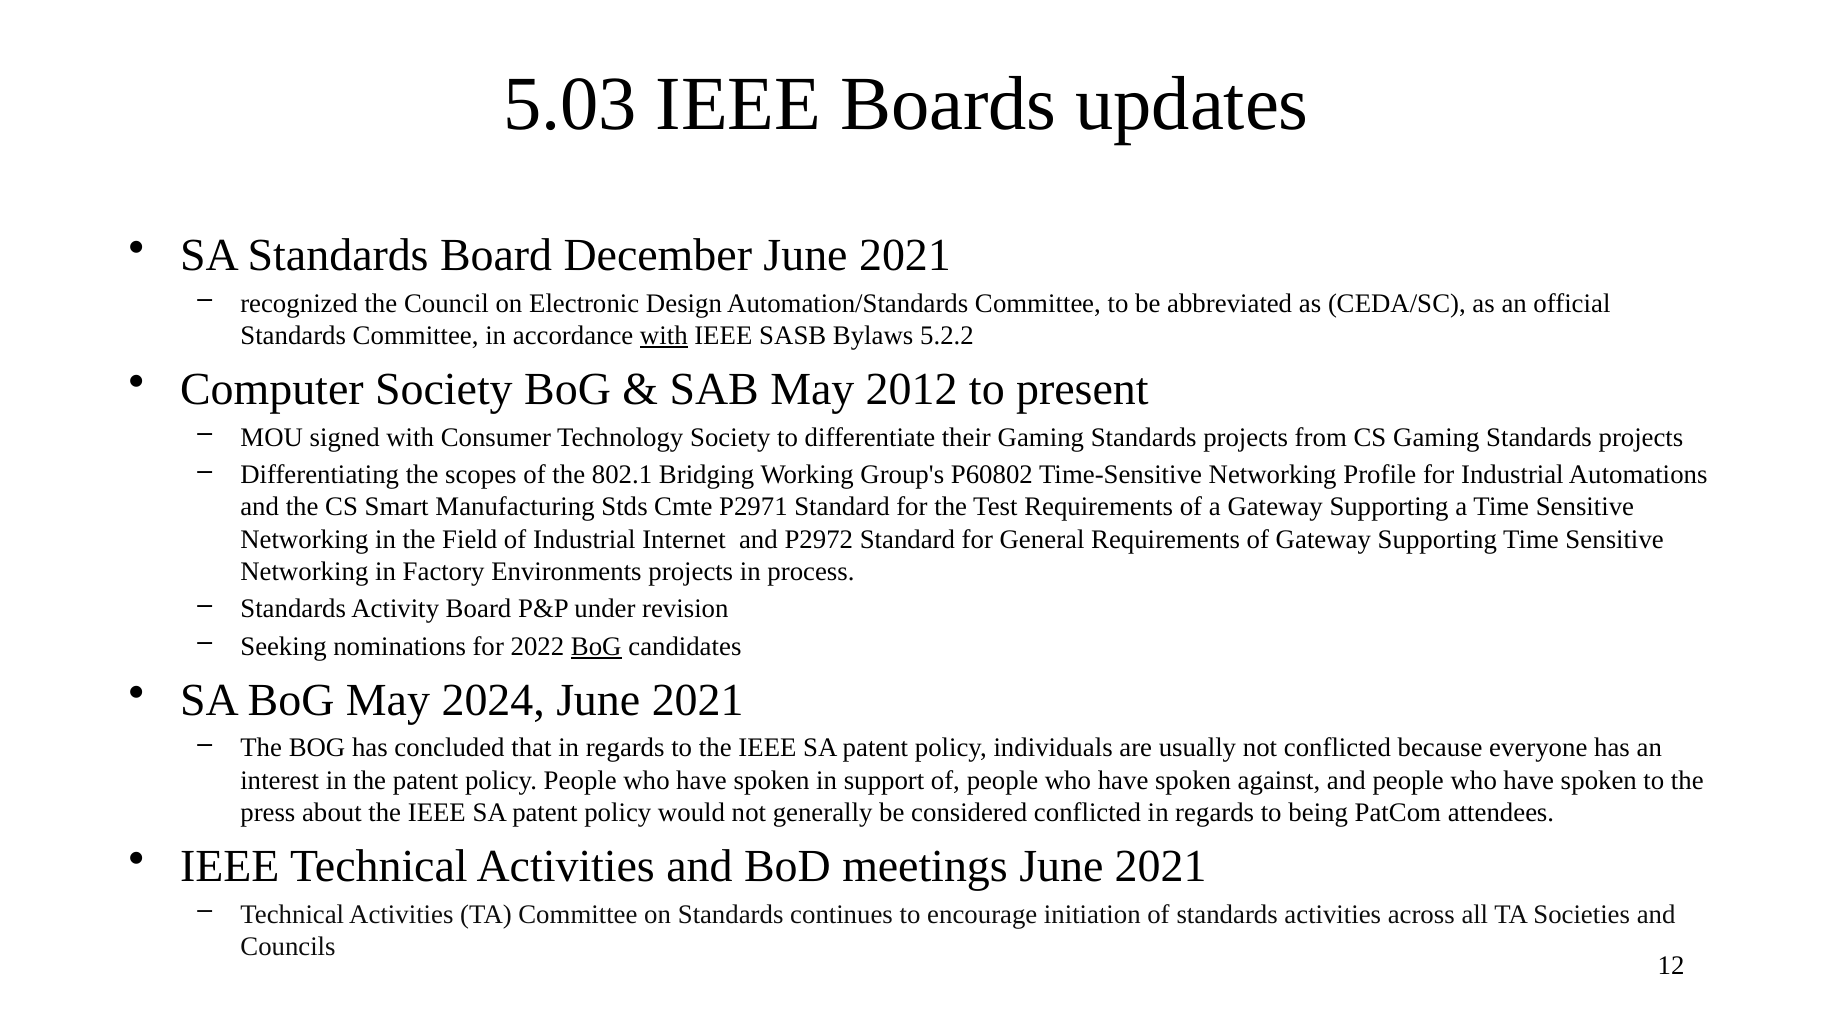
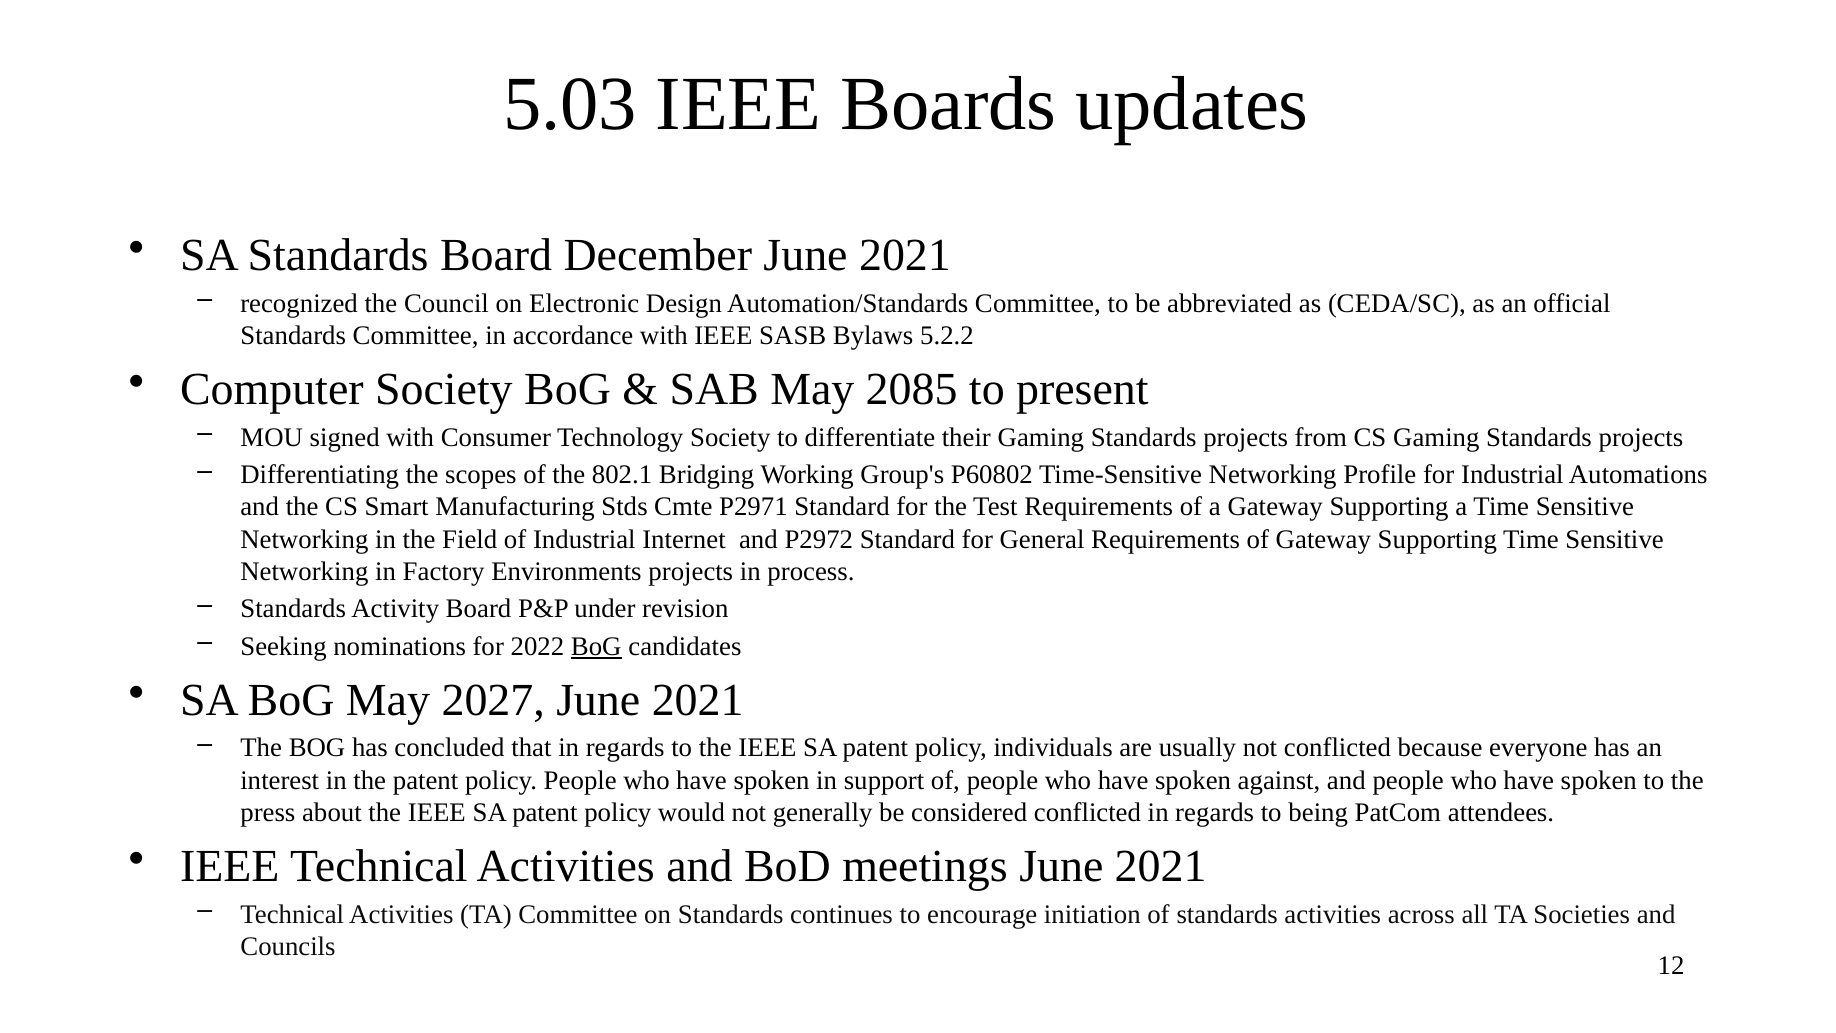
with underline: present -> none (664, 335)
2012: 2012 -> 2085 (912, 390)
2024: 2024 -> 2027 (493, 700)
